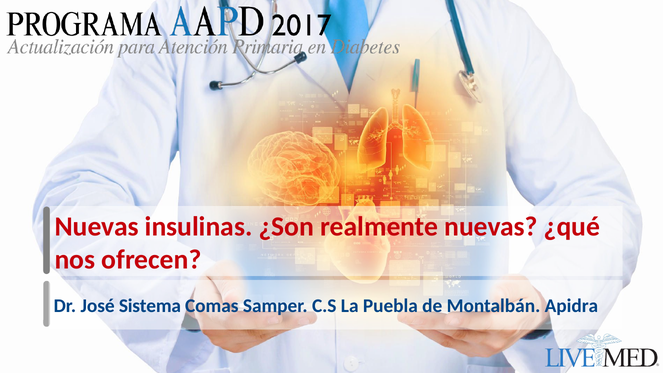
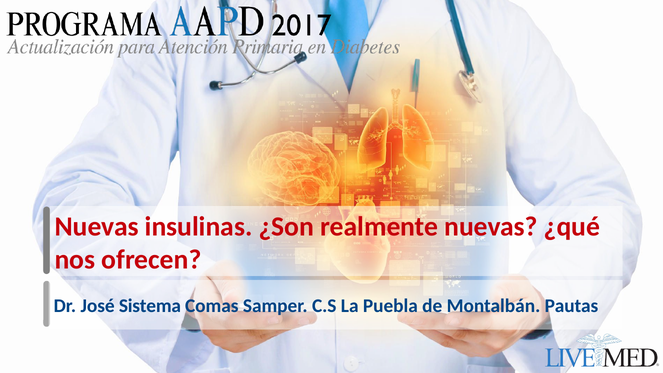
Apidra: Apidra -> Pautas (571, 306)
